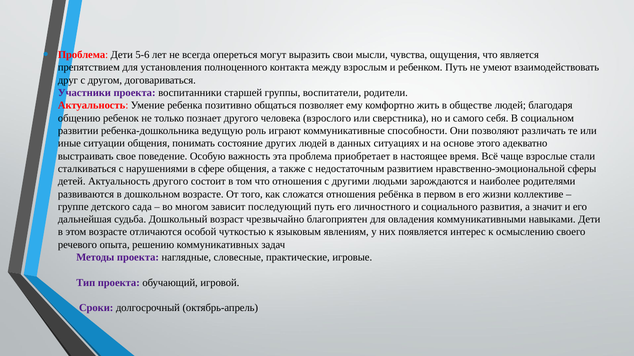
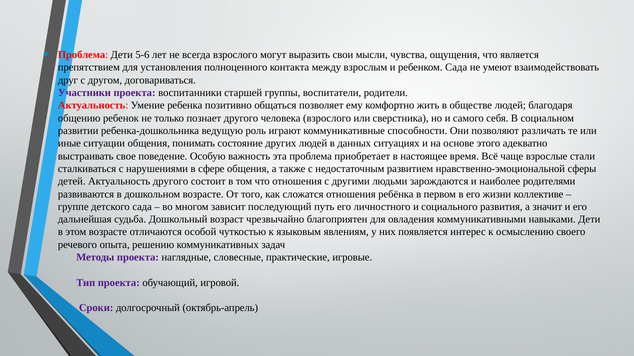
всегда опереться: опереться -> взрослого (235, 55)
ребенком Путь: Путь -> Сада (456, 68)
